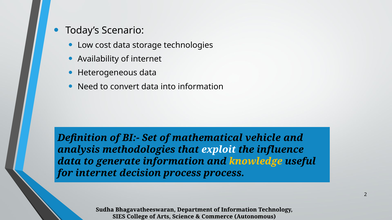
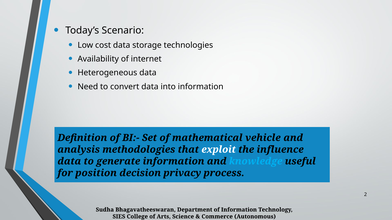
knowledge colour: yellow -> light blue (256, 162)
for internet: internet -> position (96, 173)
decision process: process -> privacy (182, 173)
